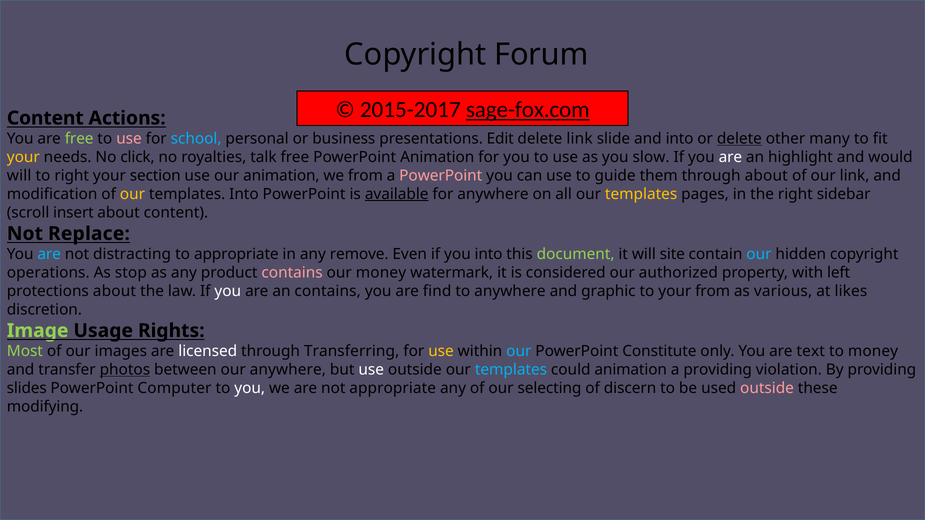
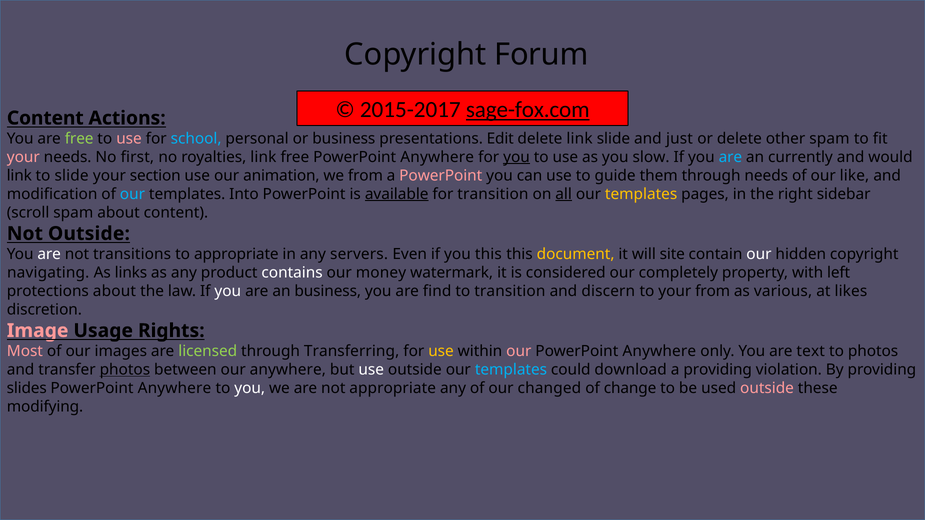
and into: into -> just (679, 139)
delete underline: present -> none (739, 139)
other many: many -> spam (829, 139)
your colour: yellow -> pink (23, 157)
click: click -> first (137, 157)
royalties talk: talk -> link (263, 157)
free PowerPoint Animation: Animation -> Anywhere (437, 157)
you underline: none -> present (516, 157)
are colour: white -> light blue (730, 157)
highlight: highlight -> currently (800, 157)
will: will -> link (19, 176)
to right: right -> slide (72, 176)
through about: about -> needs (766, 176)
our link: link -> like (854, 176)
our colour: yellow -> light blue (132, 194)
for anywhere: anywhere -> transition (493, 194)
all underline: none -> present (564, 194)
scroll insert: insert -> spam (73, 213)
Not Replace: Replace -> Outside (89, 234)
are colour: light blue -> white (49, 254)
distracting: distracting -> transitions (132, 254)
remove: remove -> servers (359, 254)
you into: into -> this (488, 254)
document colour: light green -> yellow (576, 254)
our colour: light blue -> white (759, 254)
operations: operations -> navigating (48, 273)
stop: stop -> links (131, 273)
contains colour: pink -> white (292, 273)
authorized: authorized -> completely (678, 273)
an contains: contains -> business (328, 291)
to anywhere: anywhere -> transition (510, 291)
graphic: graphic -> discern (608, 291)
Image colour: light green -> pink (38, 331)
Most colour: light green -> pink (25, 351)
licensed colour: white -> light green (208, 351)
our colour: light blue -> pink (519, 351)
Constitute: Constitute -> Anywhere (659, 351)
to money: money -> photos (873, 351)
could animation: animation -> download (631, 370)
Computer: Computer -> Anywhere (174, 388)
selecting: selecting -> changed (549, 388)
discern: discern -> change (630, 388)
